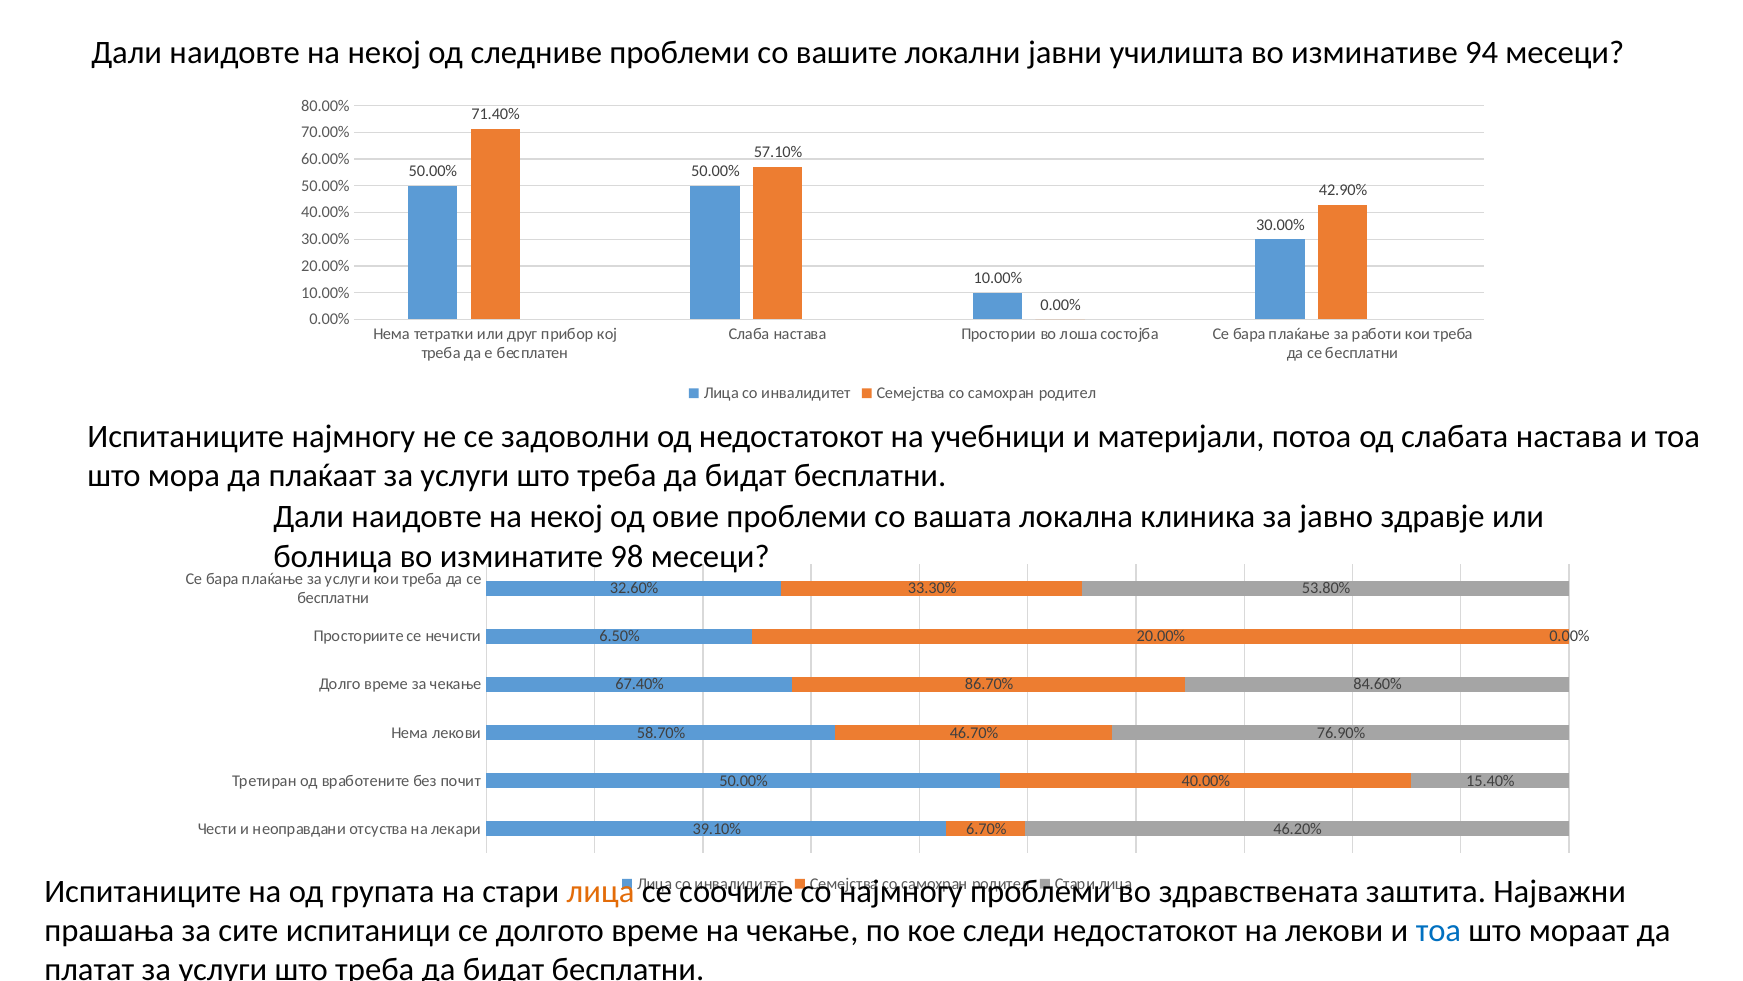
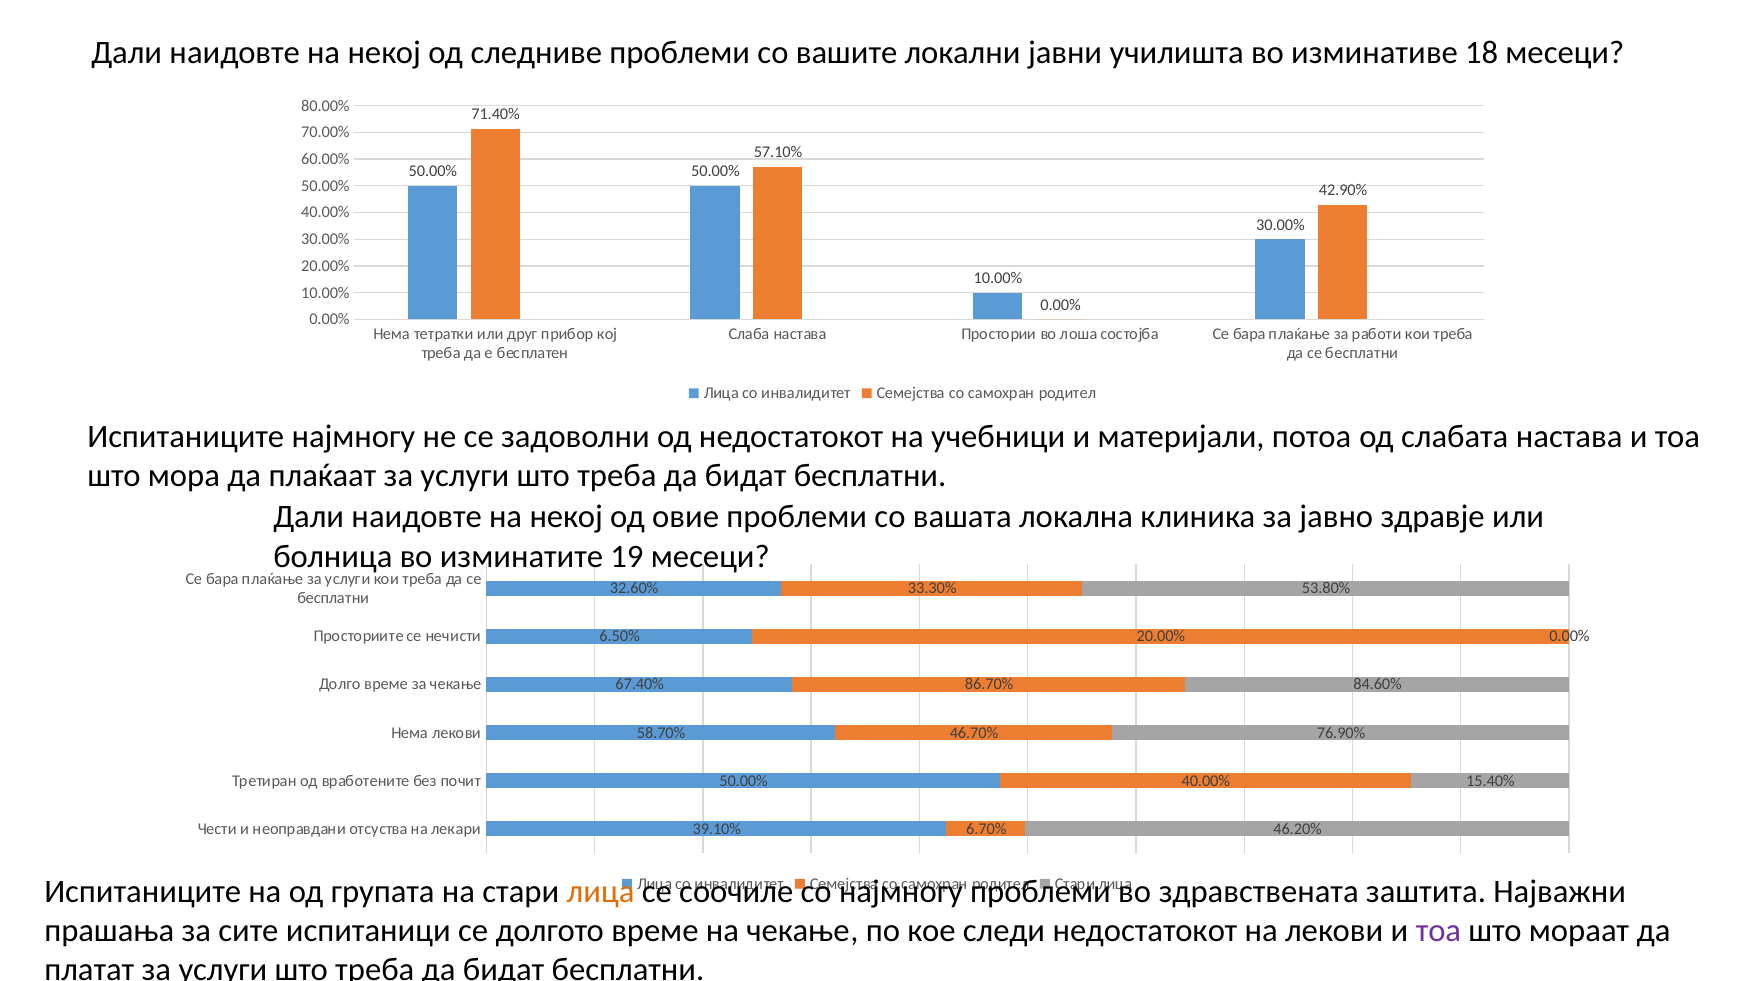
94: 94 -> 18 (1482, 53)
98: 98 -> 19 (627, 556)
тоа colour: blue -> purple (1438, 930)
